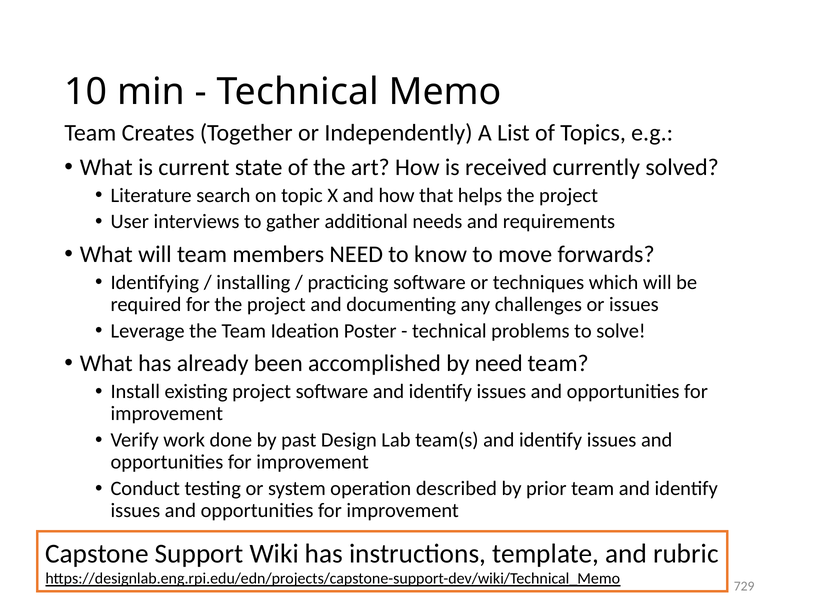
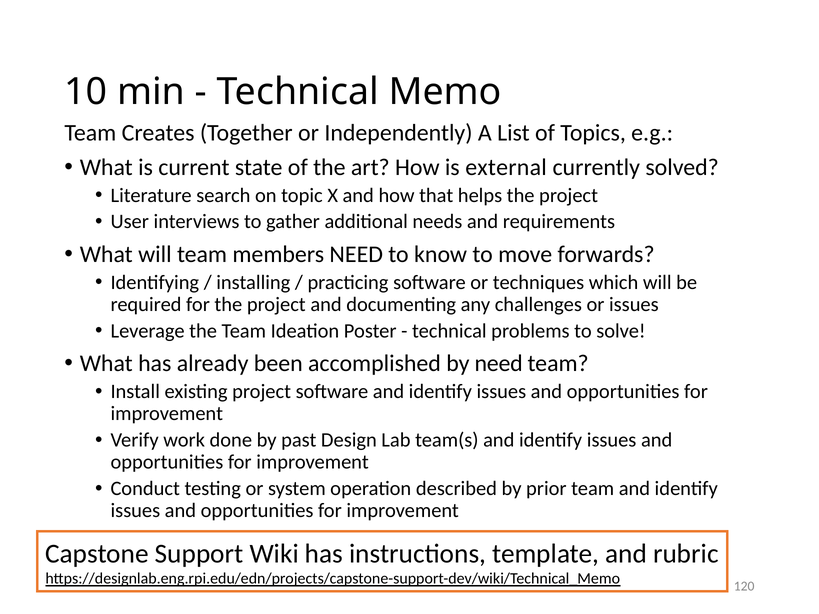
received: received -> external (506, 167)
729: 729 -> 120 (744, 586)
